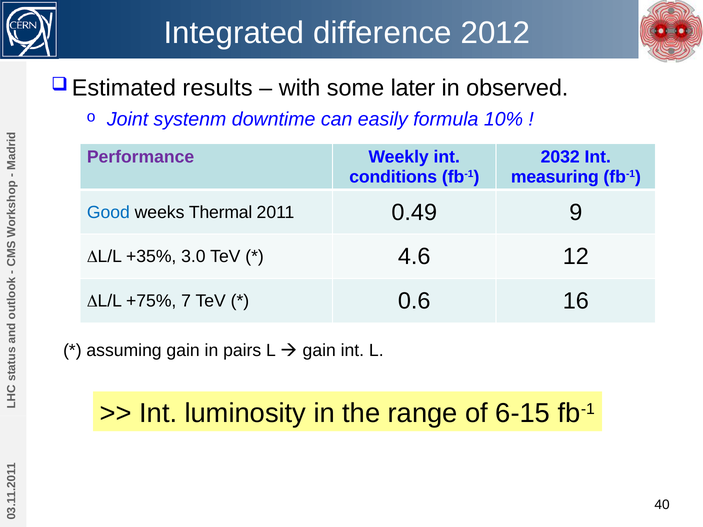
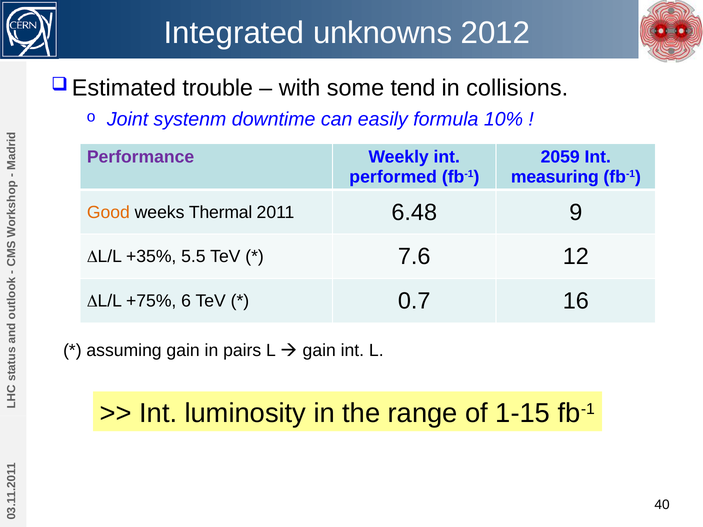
difference: difference -> unknowns (383, 33)
results: results -> trouble (218, 88)
later: later -> tend (413, 88)
observed: observed -> collisions (517, 88)
2032: 2032 -> 2059 (560, 157)
conditions: conditions -> performed (393, 177)
Good colour: blue -> orange (108, 212)
0.49: 0.49 -> 6.48 (414, 213)
3.0: 3.0 -> 5.5 (193, 257)
4.6: 4.6 -> 7.6 (414, 257)
7: 7 -> 6 (186, 301)
0.6: 0.6 -> 0.7 (414, 301)
6-15: 6-15 -> 1-15 (523, 413)
